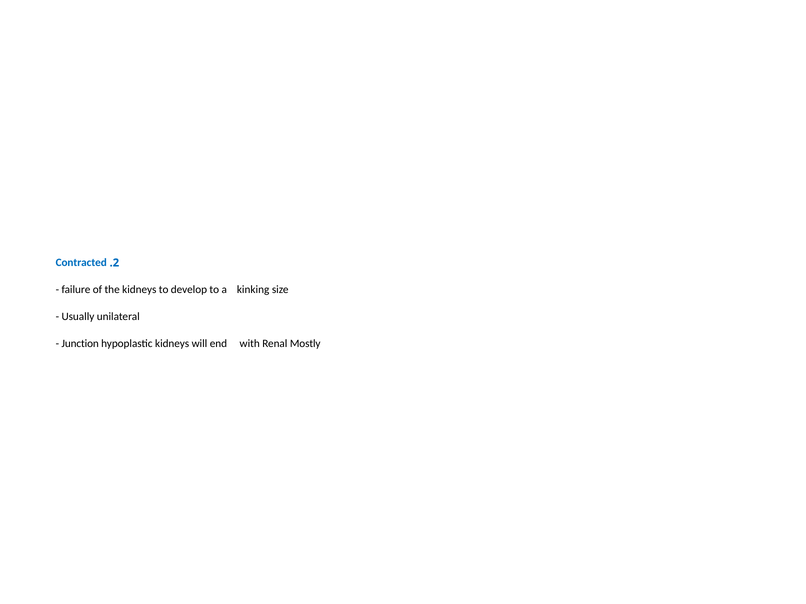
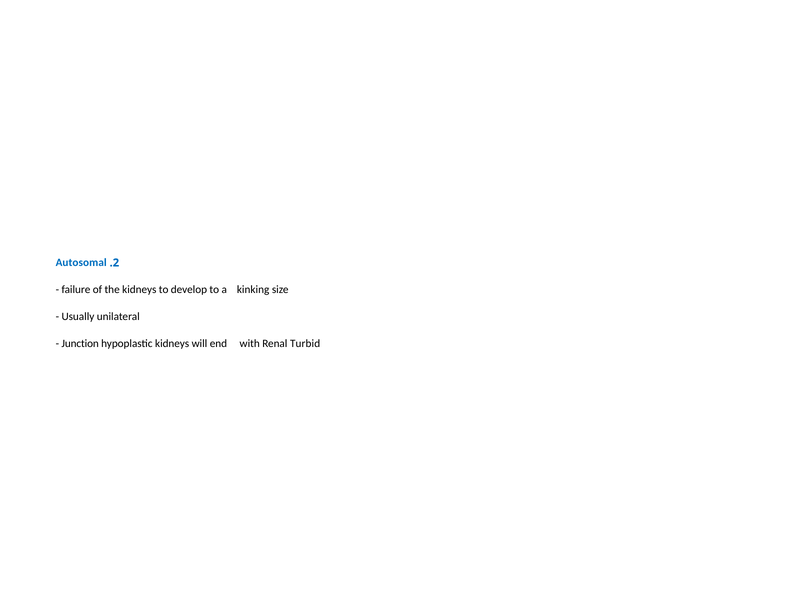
Contracted: Contracted -> Autosomal (81, 263)
Mostly: Mostly -> Turbid (305, 344)
